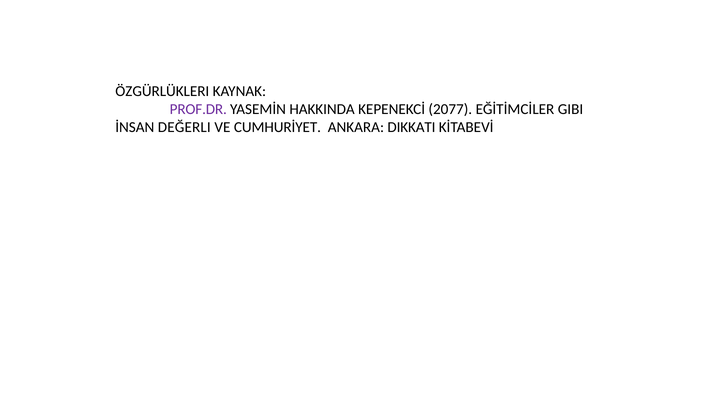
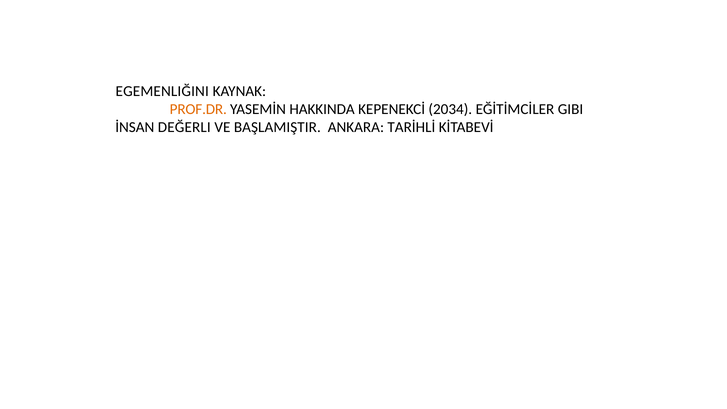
ÖZGÜRLÜKLERI: ÖZGÜRLÜKLERI -> EGEMENLIĞINI (162, 91)
PROF.DR colour: purple -> orange (198, 109)
2077: 2077 -> 2034 (450, 109)
CUMHURİYET: CUMHURİYET -> BAŞLAMIŞTIR (277, 127)
DIKKATI: DIKKATI -> TARİHLİ (411, 127)
